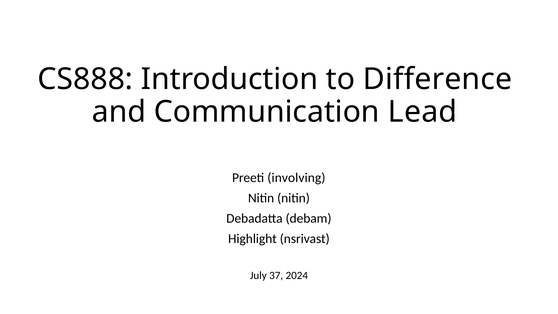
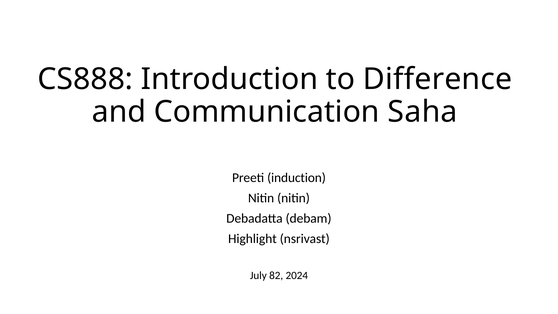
Lead: Lead -> Saha (423, 112)
involving: involving -> induction (296, 178)
37: 37 -> 82 (276, 275)
